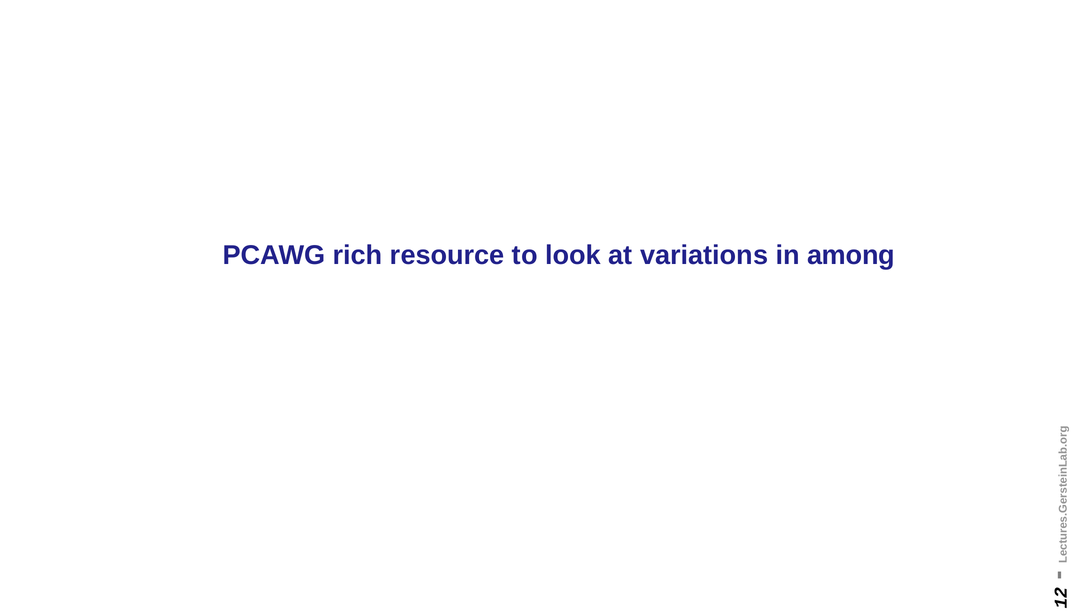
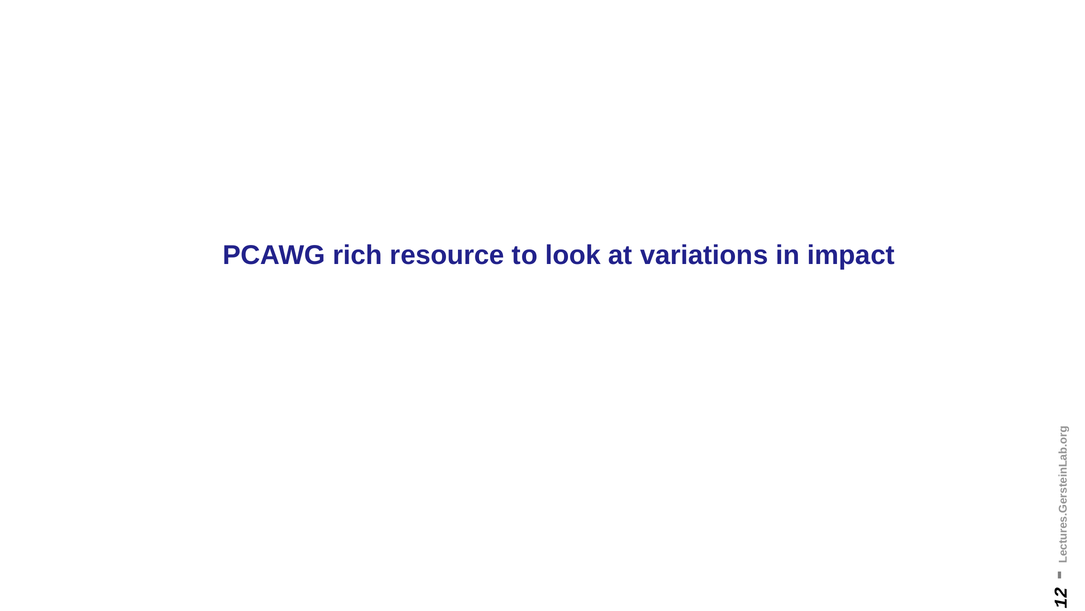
among: among -> impact (851, 255)
